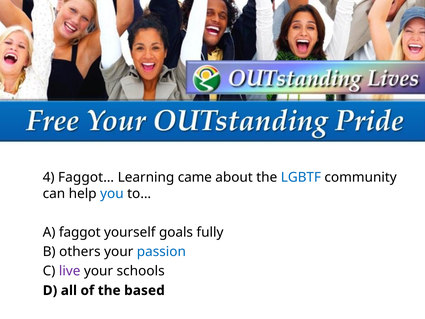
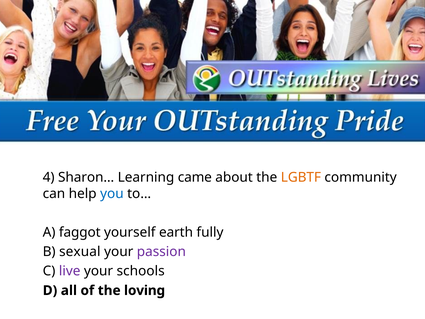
Faggot…: Faggot… -> Sharon… (86, 177)
LGBTF colour: blue -> orange (301, 177)
goals: goals -> earth (176, 232)
others: others -> sexual (80, 252)
passion colour: blue -> purple (161, 252)
based: based -> loving (145, 290)
